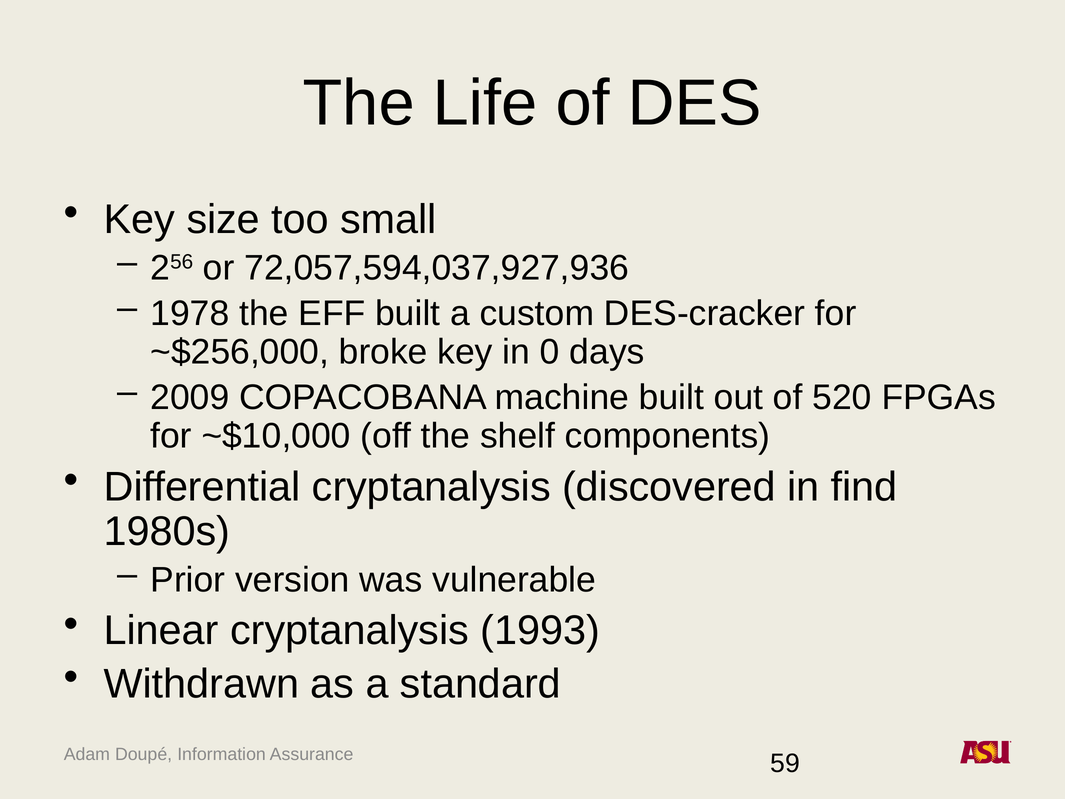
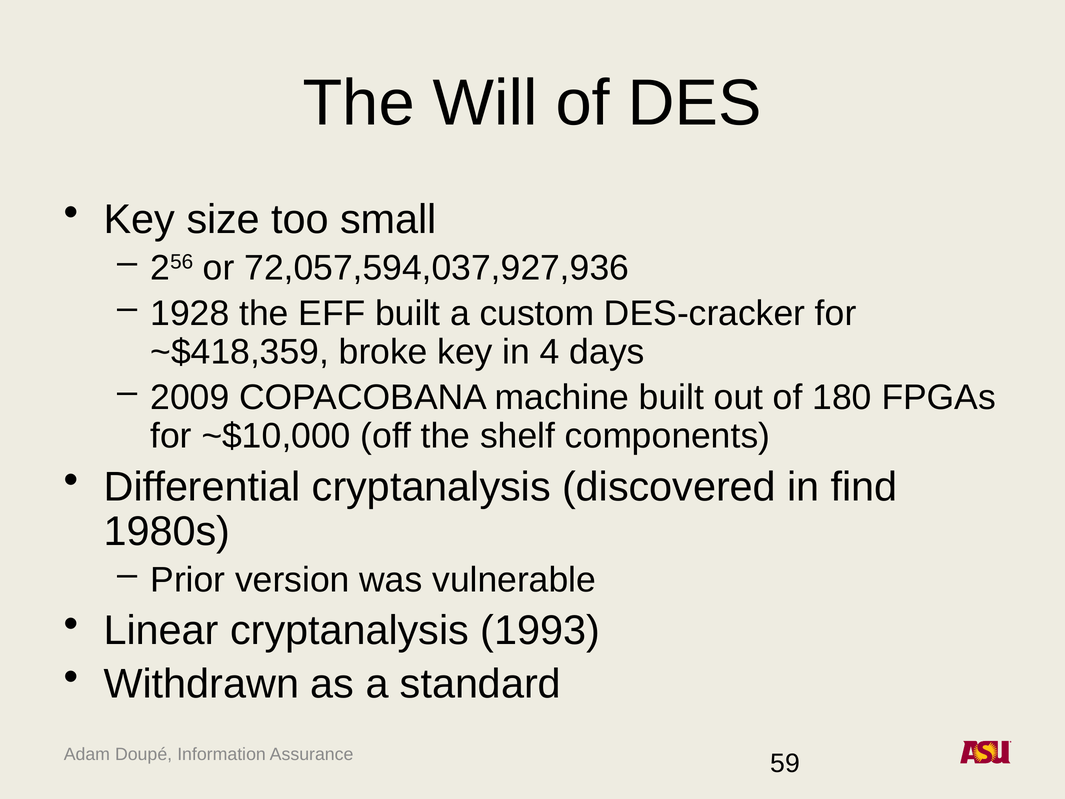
Life: Life -> Will (485, 103)
1978: 1978 -> 1928 (190, 313)
~$256,000: ~$256,000 -> ~$418,359 (240, 352)
0: 0 -> 4 (550, 352)
520: 520 -> 180 (842, 398)
